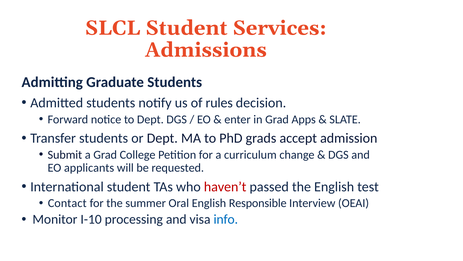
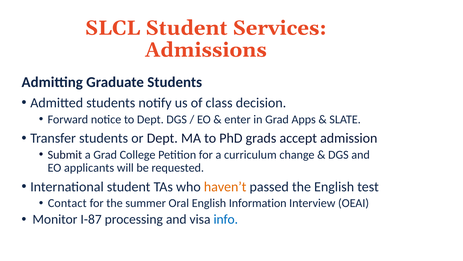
rules: rules -> class (219, 103)
haven’t colour: red -> orange (225, 186)
Responsible: Responsible -> Information (258, 203)
I-10: I-10 -> I-87 (91, 219)
